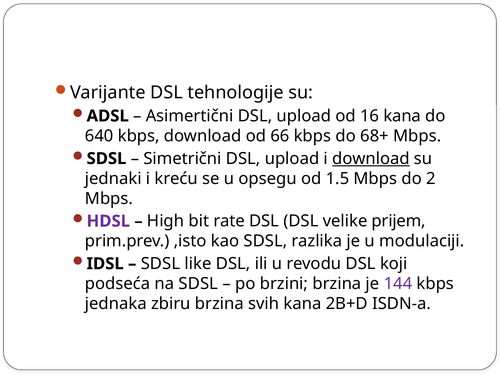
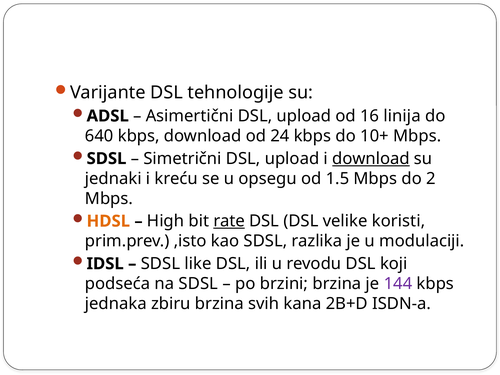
16 kana: kana -> linija (402, 116)
66: 66 -> 24 (280, 136)
68+: 68+ -> 10+ (374, 136)
HDSL colour: purple -> orange (108, 221)
rate underline: none -> present (229, 221)
prijem: prijem -> koristi (399, 221)
